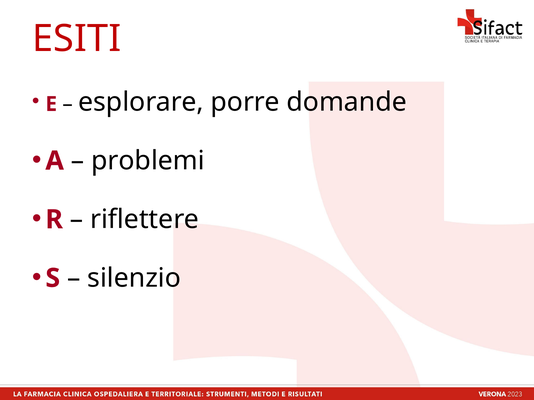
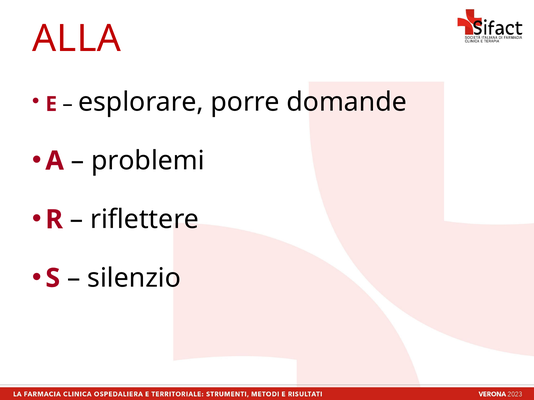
ESITI: ESITI -> ALLA (77, 39)
